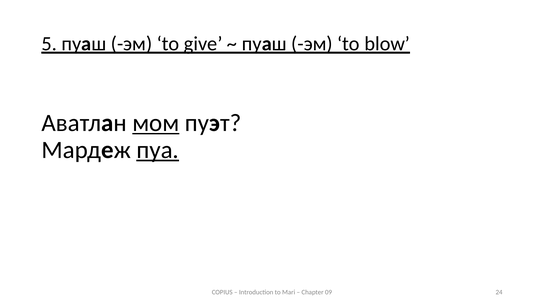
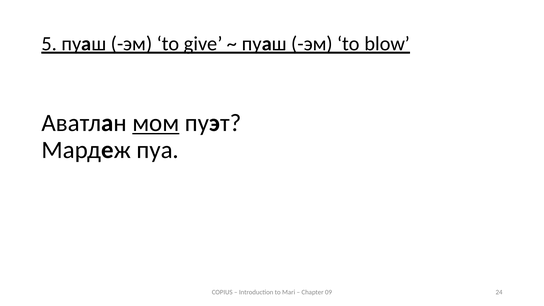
пуа underline: present -> none (158, 150)
